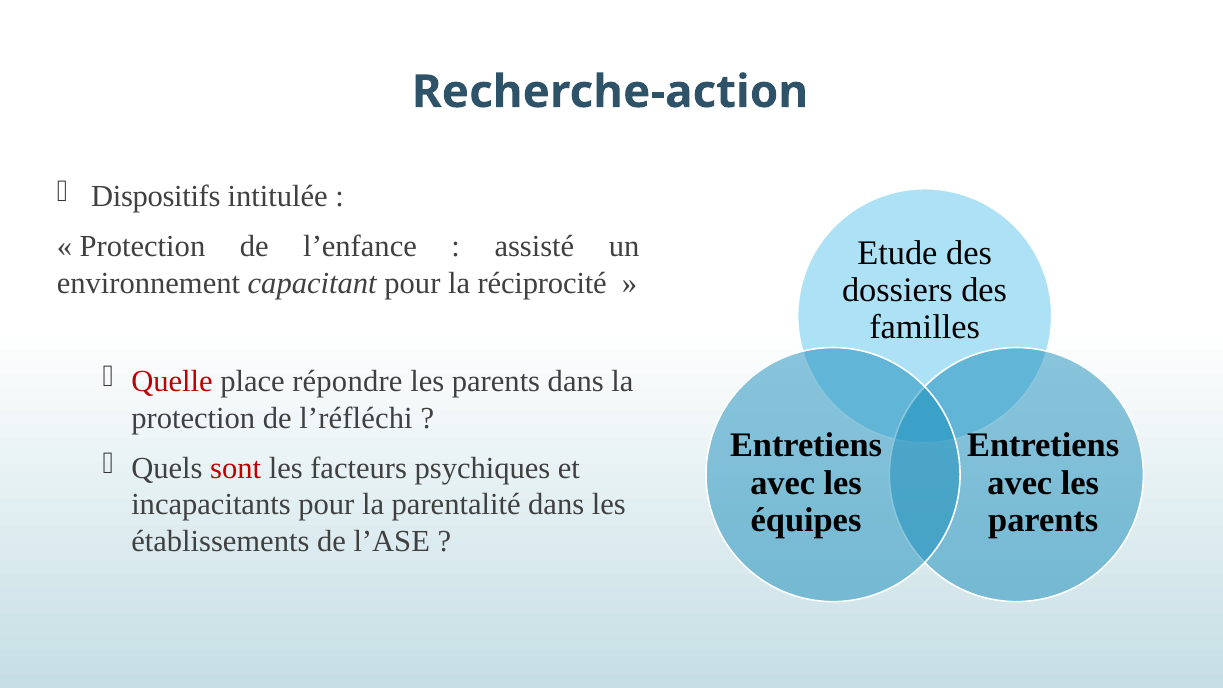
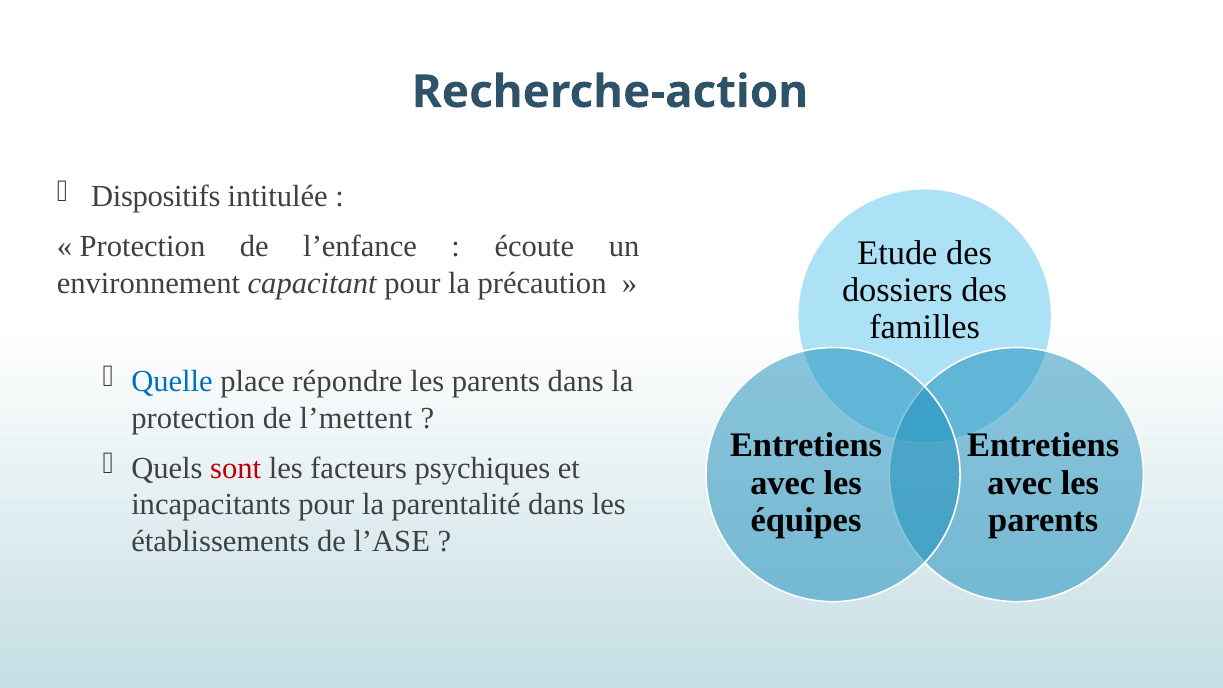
assisté: assisté -> écoute (534, 246)
réciprocité: réciprocité -> précaution (542, 283)
Quelle colour: red -> blue (172, 382)
l’réfléchi: l’réfléchi -> l’mettent (356, 418)
